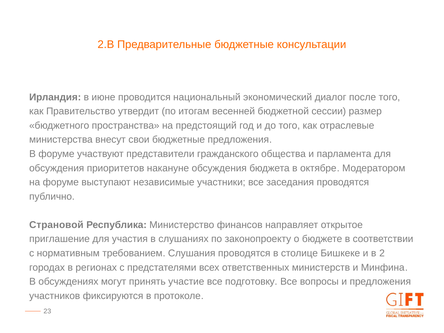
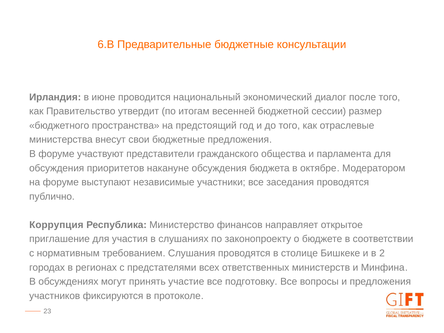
2.B: 2.B -> 6.B (106, 45)
Страновой: Страновой -> Коррупция (56, 225)
